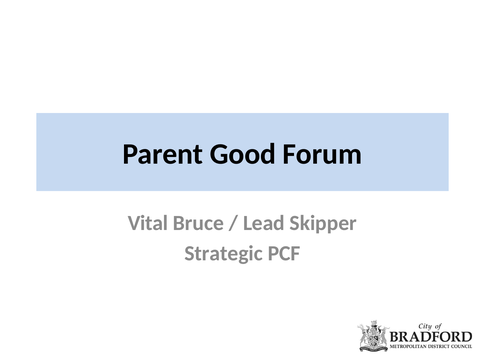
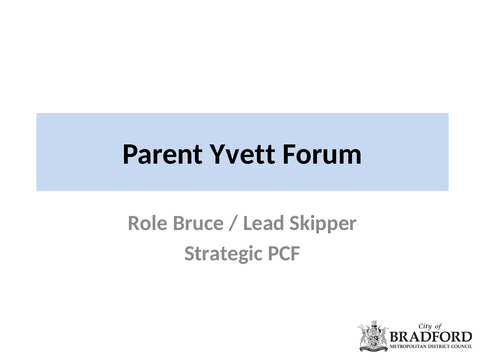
Good: Good -> Yvett (243, 154)
Vital: Vital -> Role (148, 223)
